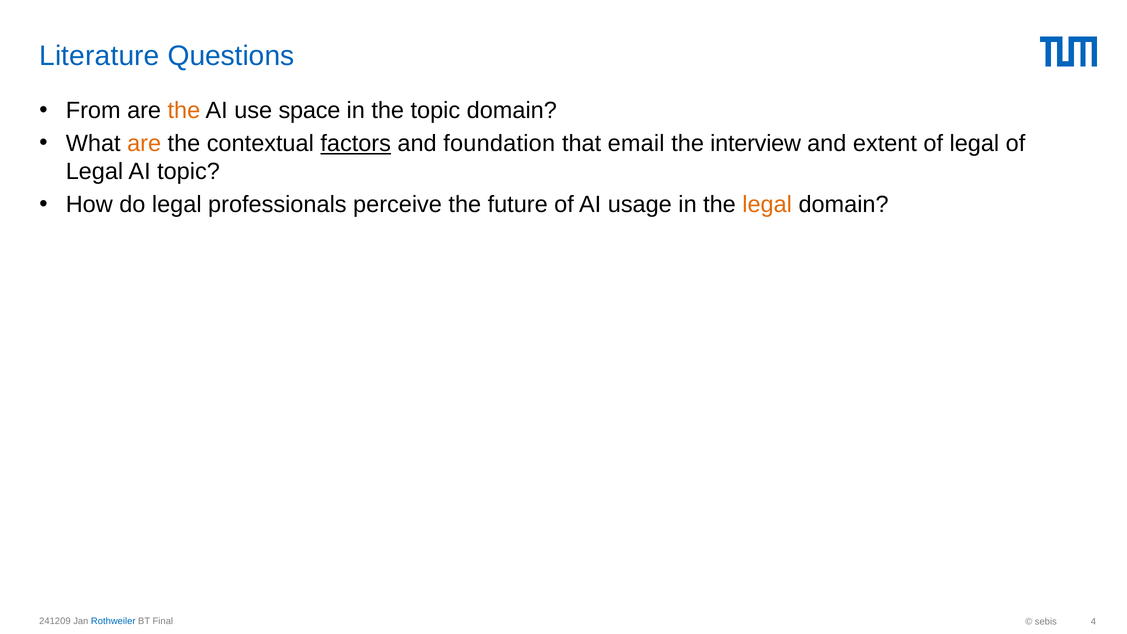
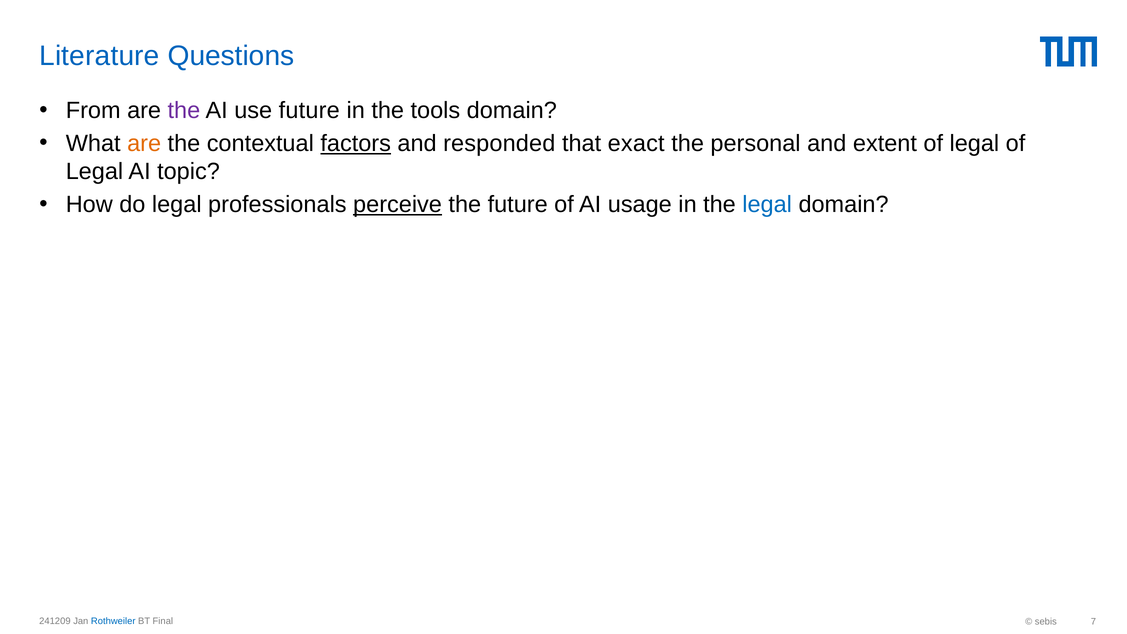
the colour: orange -> purple (184, 111)
use space: space -> future (309, 111)
the topic: topic -> tools (435, 111)
foundation: foundation -> responded (499, 144)
email: email -> exact (636, 144)
interview: interview -> personal (756, 144)
perceive underline: none -> present (398, 205)
legal colour: orange -> blue (767, 205)
4: 4 -> 7 (1093, 621)
